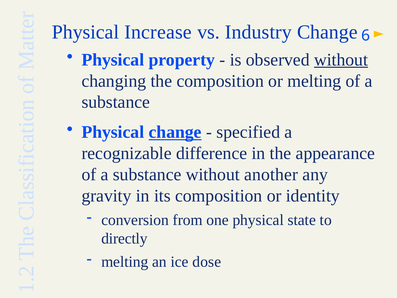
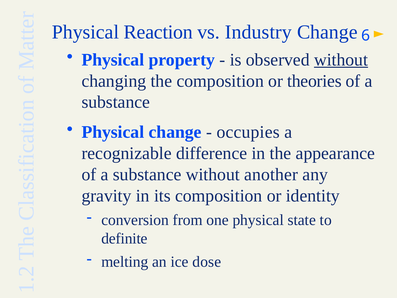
Increase: Increase -> Reaction (158, 32)
or melting: melting -> theories (314, 81)
change underline: present -> none (175, 132)
specified: specified -> occupies (248, 132)
directly: directly -> definite (124, 238)
